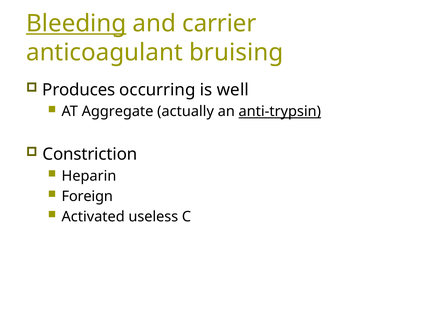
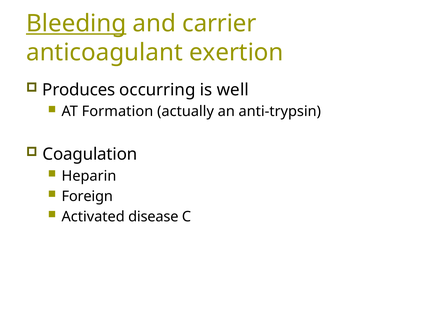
bruising: bruising -> exertion (236, 53)
Aggregate: Aggregate -> Formation (118, 111)
anti-trypsin underline: present -> none (280, 111)
Constriction: Constriction -> Coagulation (90, 154)
useless: useless -> disease (153, 217)
